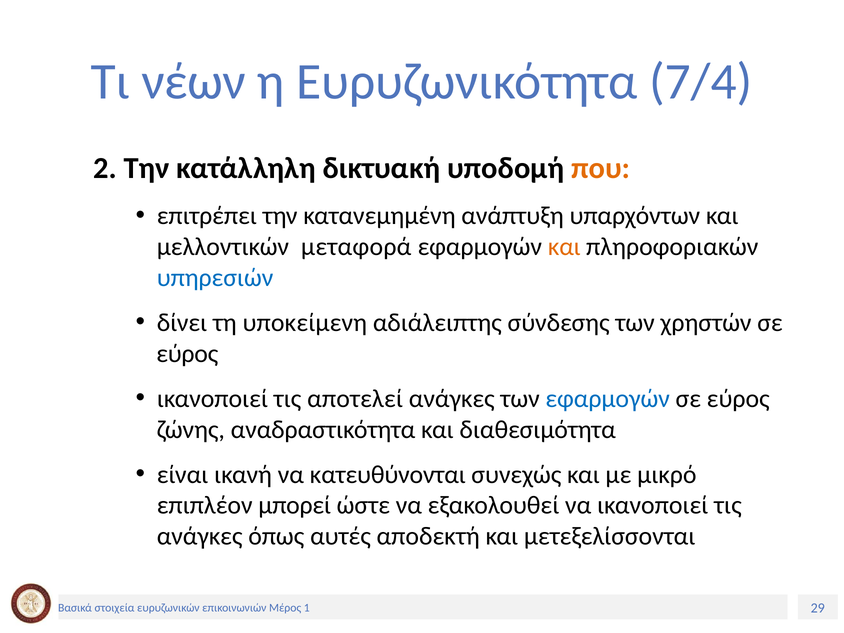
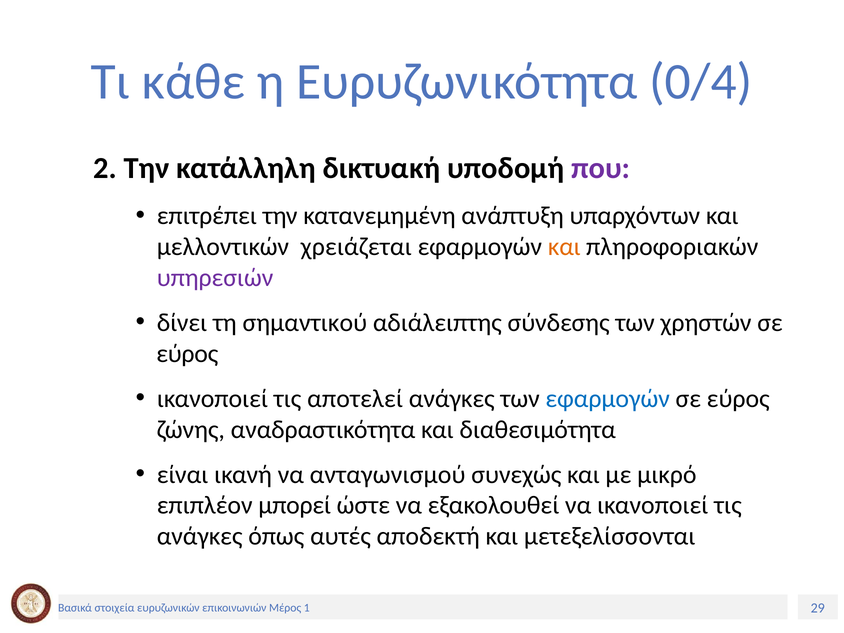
νέων: νέων -> κάθε (193, 82)
7/4: 7/4 -> 0/4 (701, 82)
που colour: orange -> purple (601, 168)
μεταφορά: μεταφορά -> χρειάζεται (356, 247)
υπηρεσιών colour: blue -> purple (215, 278)
υποκείμενη: υποκείμενη -> σημαντικού (305, 323)
κατευθύνονται: κατευθύνονται -> ανταγωνισμού (388, 474)
